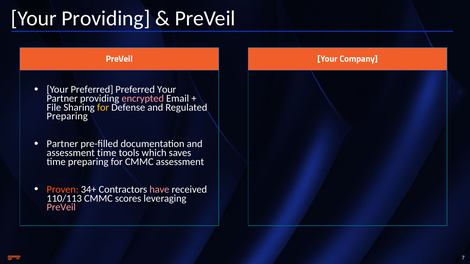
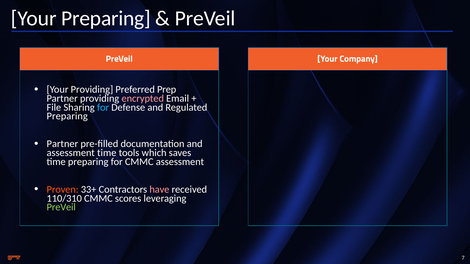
Your Providing: Providing -> Preparing (106, 19)
Your Preferred: Preferred -> Providing (92, 90)
Preferred Your: Your -> Prep (167, 90)
for colour: yellow -> light blue (103, 107)
34+: 34+ -> 33+ (89, 190)
110/113: 110/113 -> 110/310 (64, 199)
PreVeil colour: pink -> light green (61, 207)
